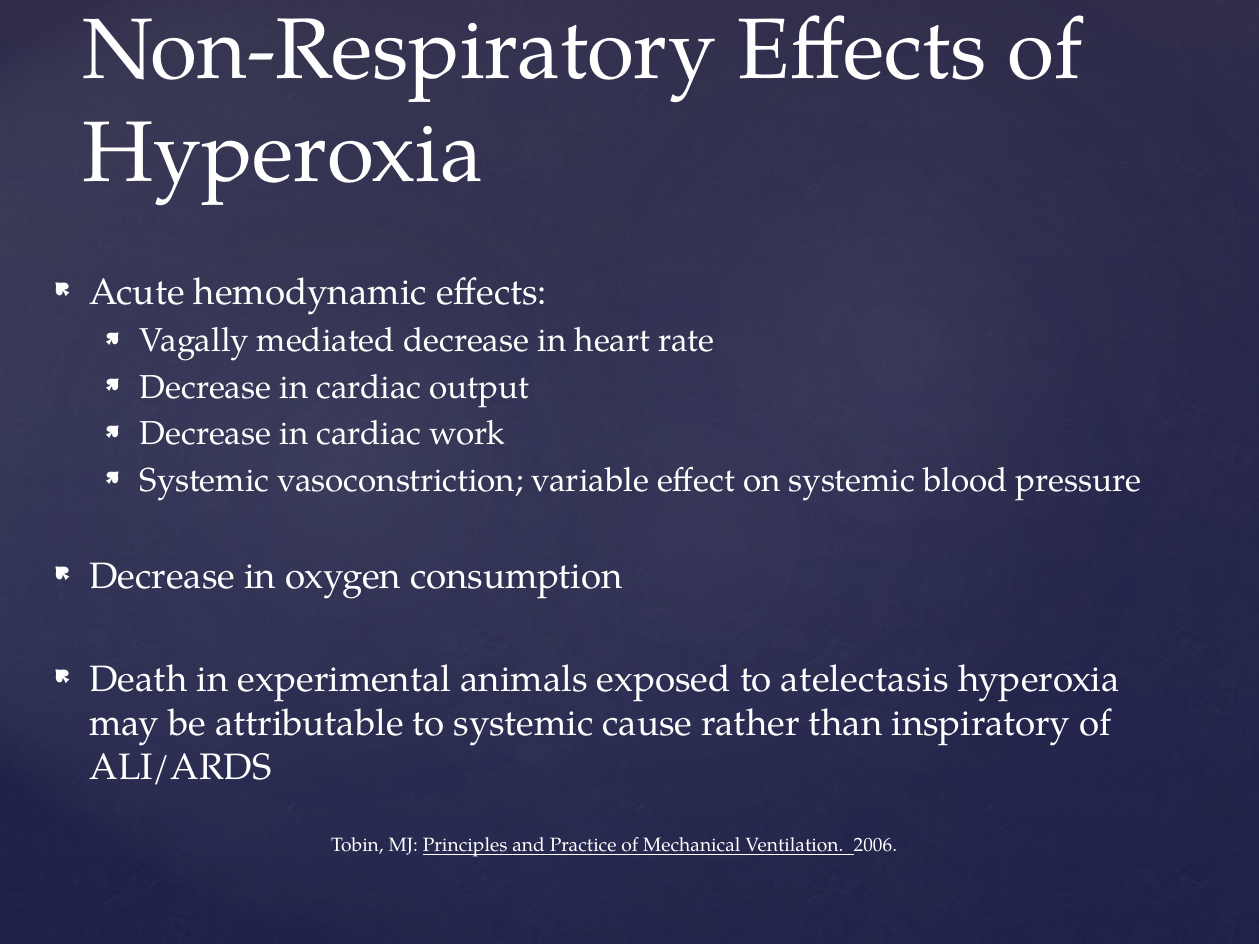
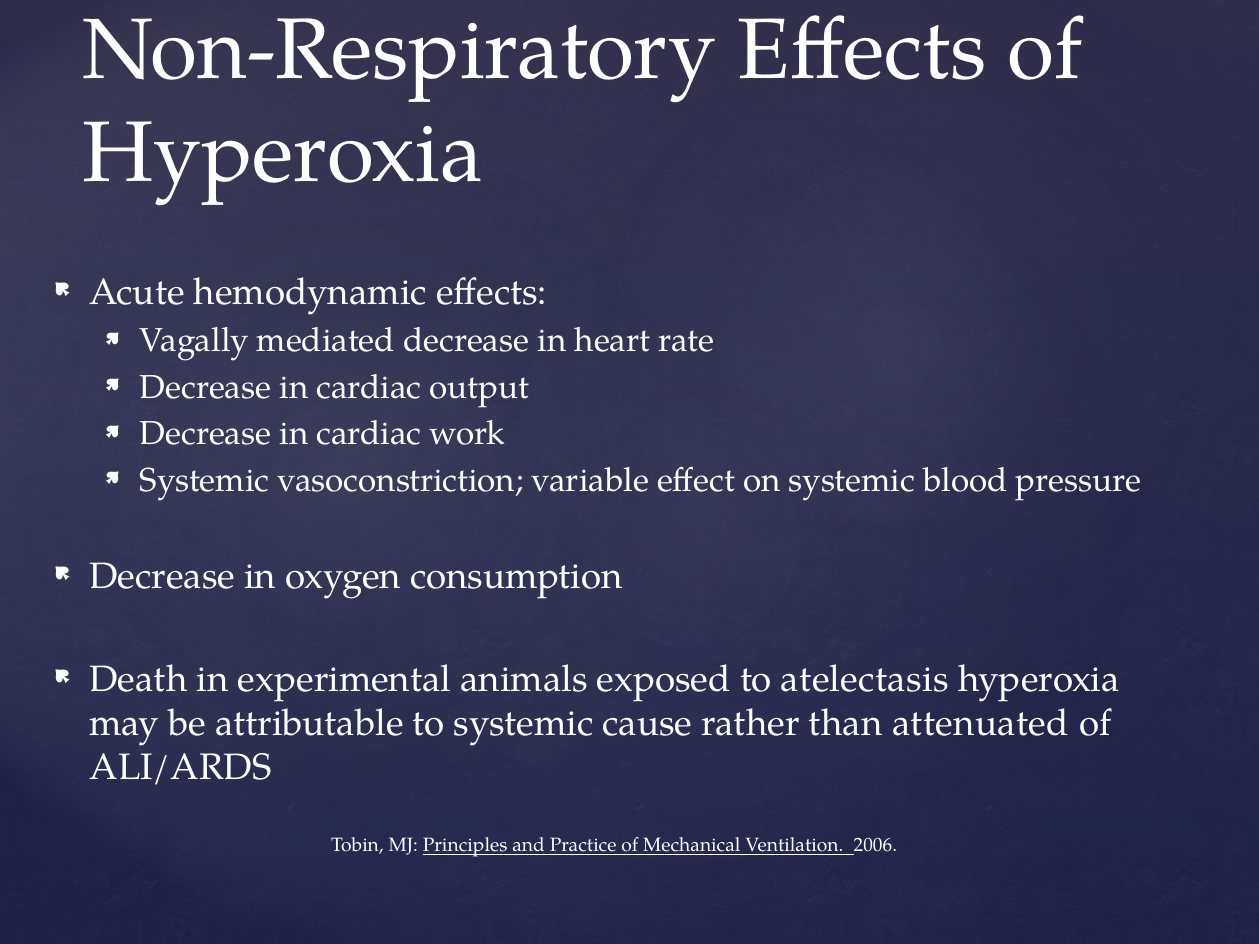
inspiratory: inspiratory -> attenuated (981, 723)
